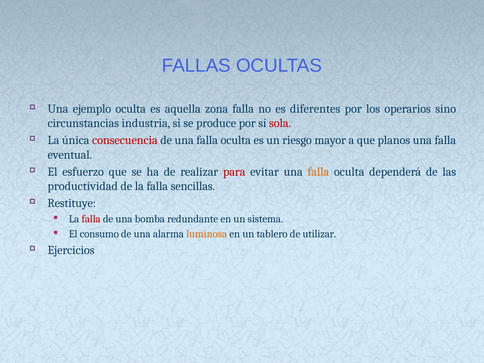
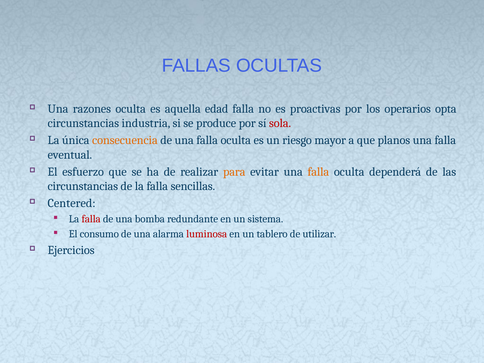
ejemplo: ejemplo -> razones (92, 109)
zona: zona -> edad (217, 109)
diferentes: diferentes -> proactivas (315, 109)
sino: sino -> opta (446, 109)
consecuencia colour: red -> orange (125, 140)
para colour: red -> orange (234, 172)
productividad: productividad -> circunstancias (83, 186)
Restituye: Restituye -> Centered (72, 203)
luminosa colour: orange -> red (207, 234)
